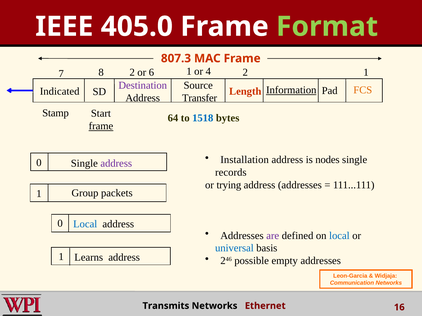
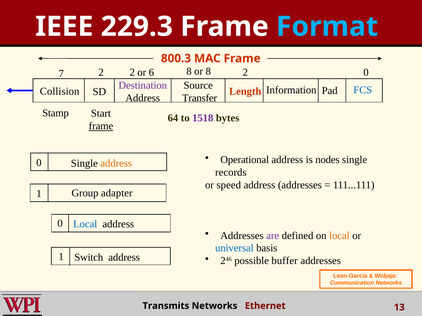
405.0: 405.0 -> 229.3 (137, 27)
Format colour: light green -> light blue (327, 27)
807.3: 807.3 -> 800.3 (176, 58)
7 8: 8 -> 2 (101, 73)
6 1: 1 -> 8 (189, 71)
or 4: 4 -> 8 (208, 71)
2 1: 1 -> 0 (366, 73)
Indicated: Indicated -> Collision (60, 91)
Information underline: present -> none (291, 90)
FCS colour: orange -> blue (363, 90)
1518 colour: blue -> purple (203, 118)
Installation: Installation -> Operational (245, 160)
address colour: purple -> orange (116, 163)
trying: trying -> speed (229, 185)
packets: packets -> adapter (117, 193)
local colour: blue -> orange (339, 236)
Learns: Learns -> Switch (89, 258)
empty: empty -> buffer (285, 261)
16: 16 -> 13 (399, 308)
